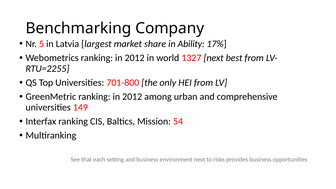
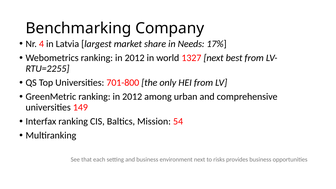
5: 5 -> 4 (41, 44)
Ability: Ability -> Needs (191, 44)
